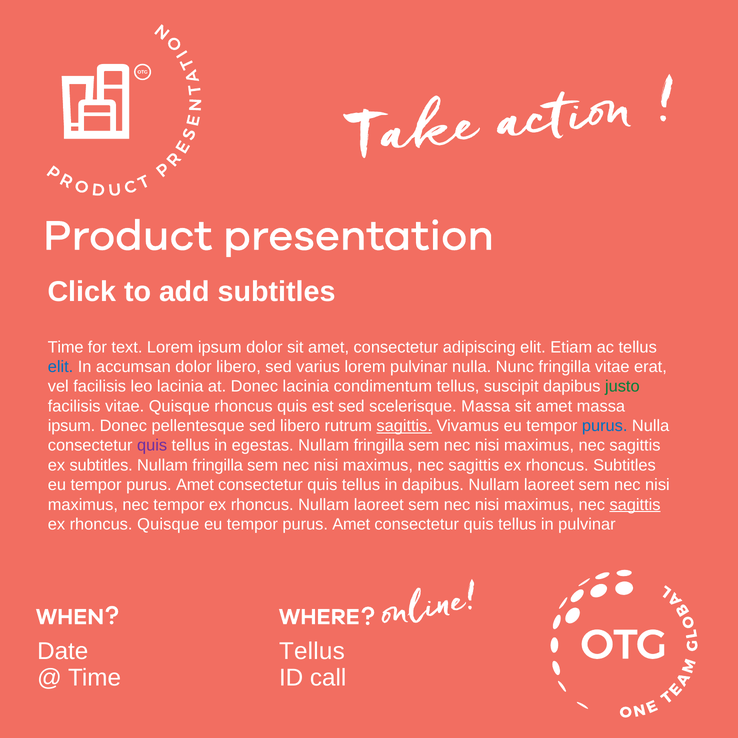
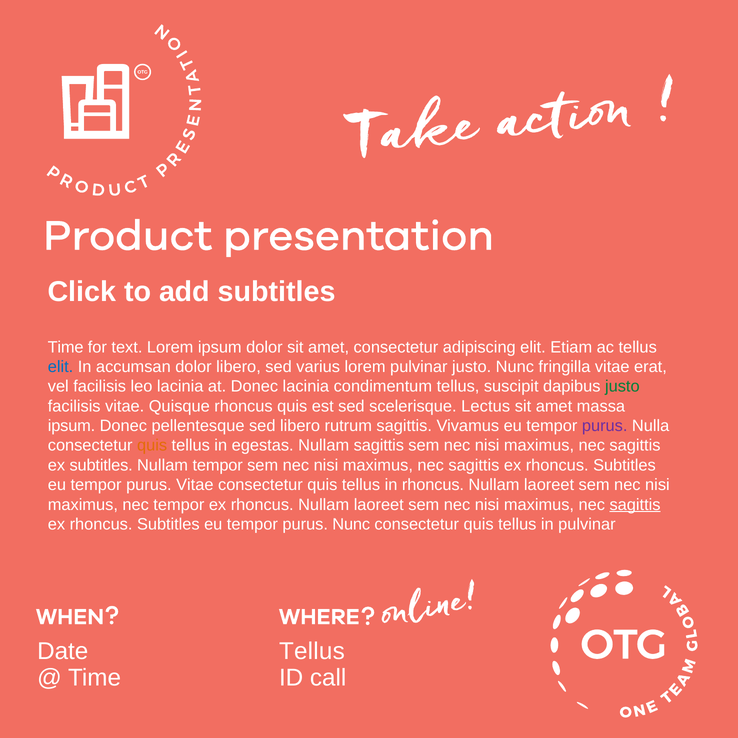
pulvinar nulla: nulla -> justo (472, 367)
scelerisque Massa: Massa -> Lectus (486, 406)
sagittis underline: present -> none (404, 426)
purus colour: blue -> purple (605, 426)
quis colour: purple -> orange (152, 446)
egestas Nullam fringilla: fringilla -> sagittis (379, 446)
fringilla: fringilla -> tempor (218, 465)
Amet: Amet -> Vitae (195, 485)
in dapibus: dapibus -> rhoncus (433, 485)
Quisque: Quisque -> Subtitles (168, 524)
Amet: Amet -> Nunc (351, 524)
